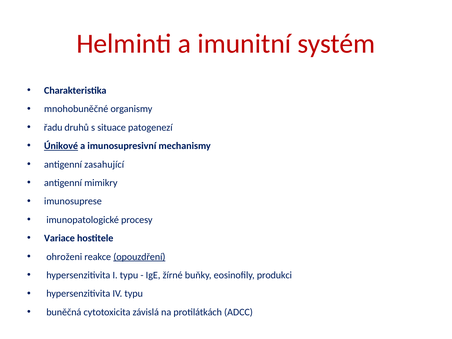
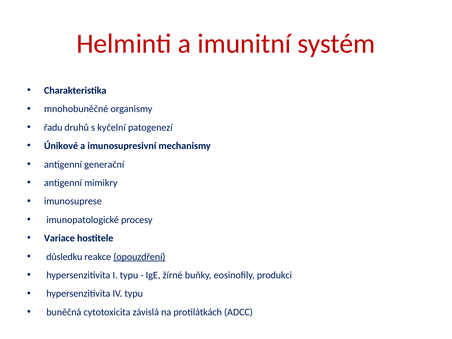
situace: situace -> kyčelní (112, 127)
Únikové underline: present -> none (61, 146)
zasahující: zasahující -> generační (104, 164)
ohroženi: ohroženi -> důsledku (64, 257)
